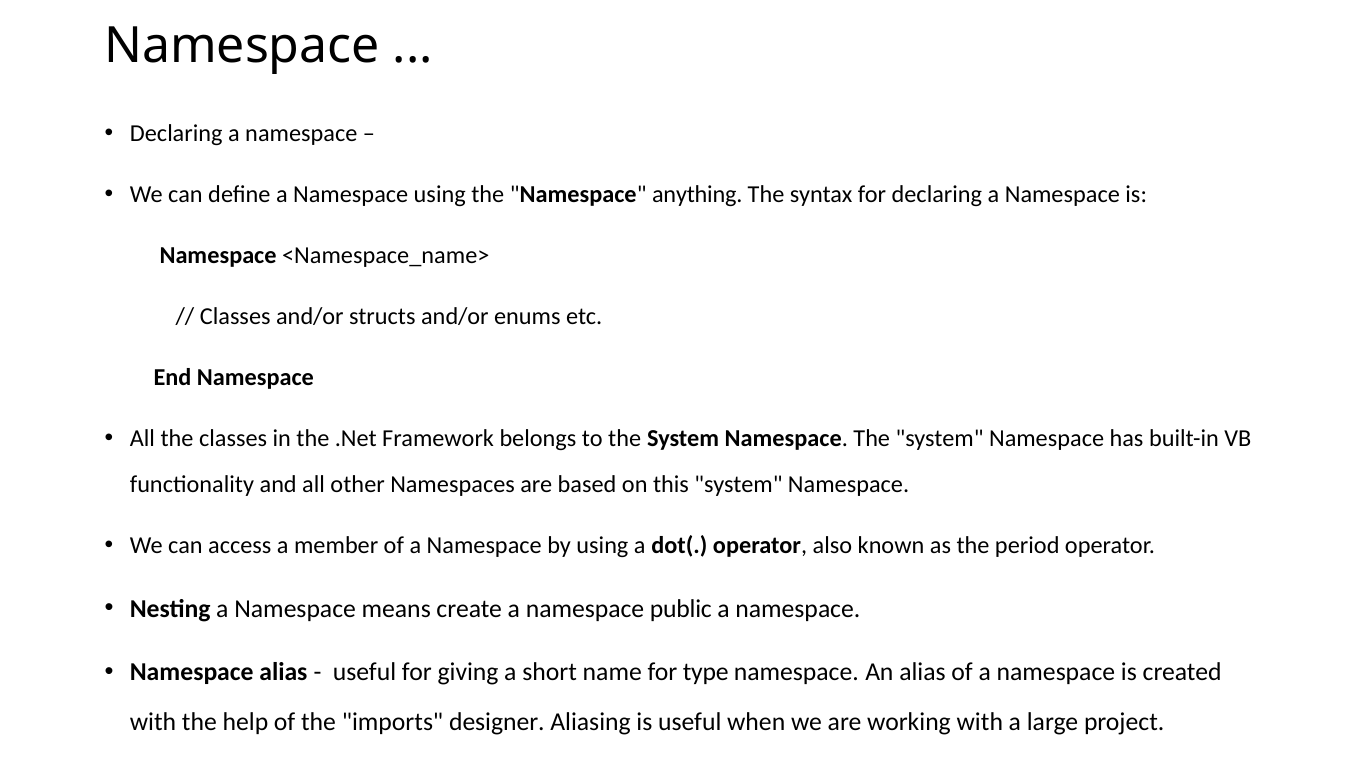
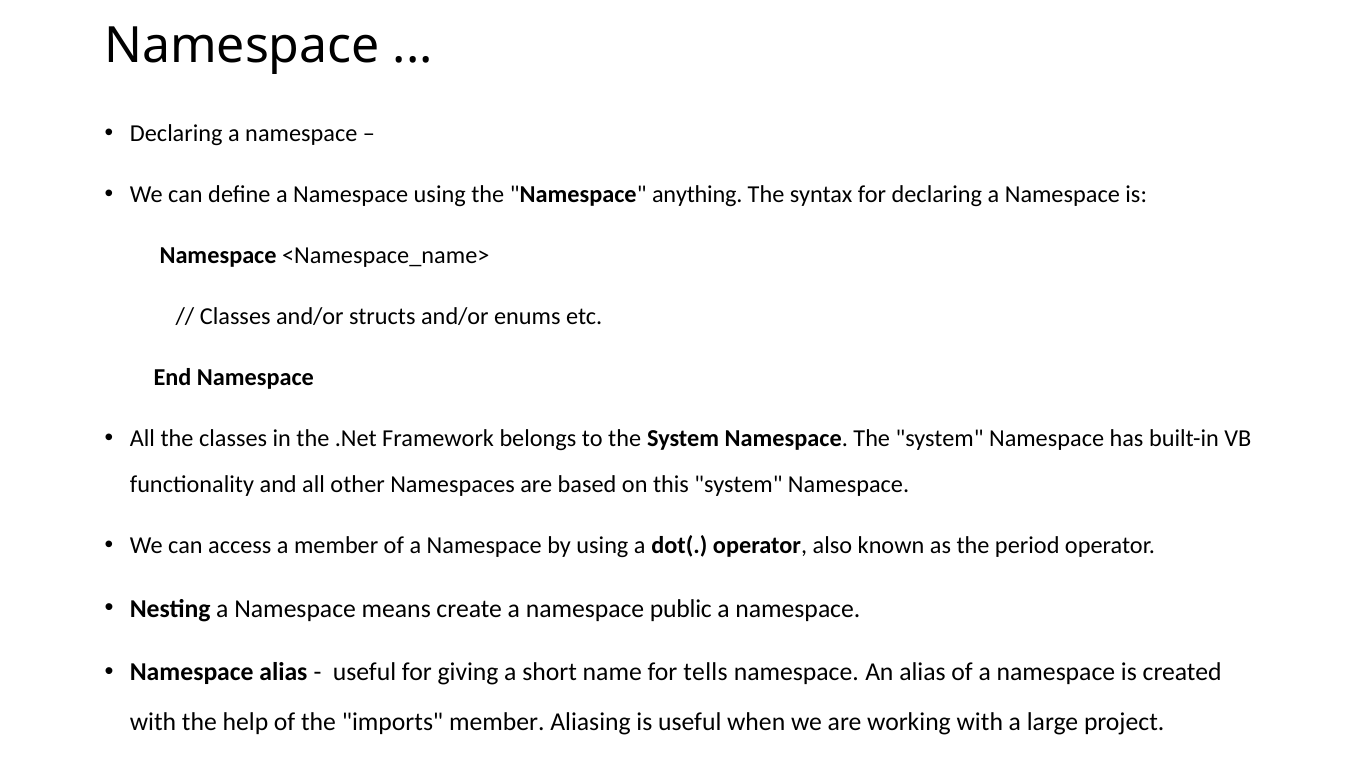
type: type -> tells (705, 672)
imports designer: designer -> member (497, 721)
